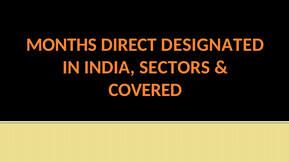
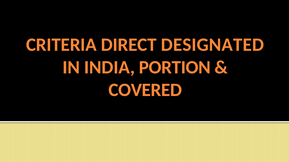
MONTHS: MONTHS -> CRITERIA (61, 45)
SECTORS: SECTORS -> PORTION (175, 67)
